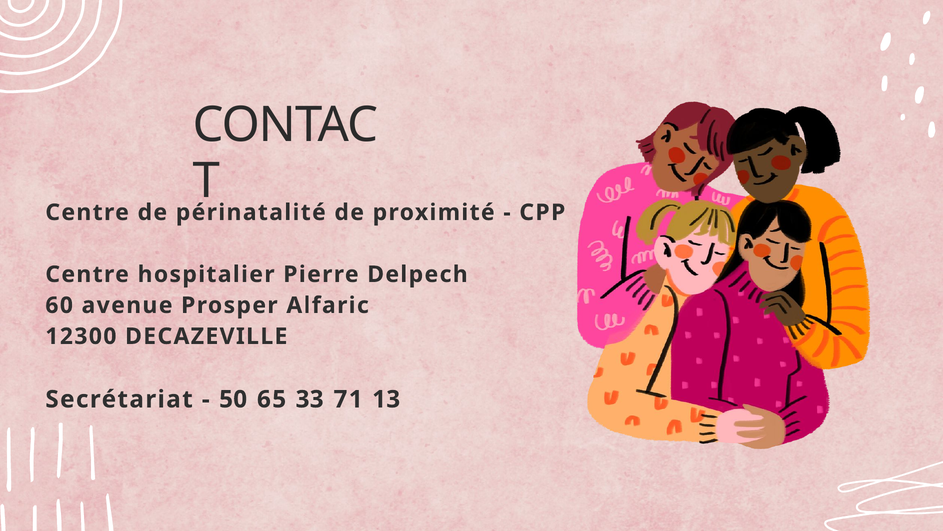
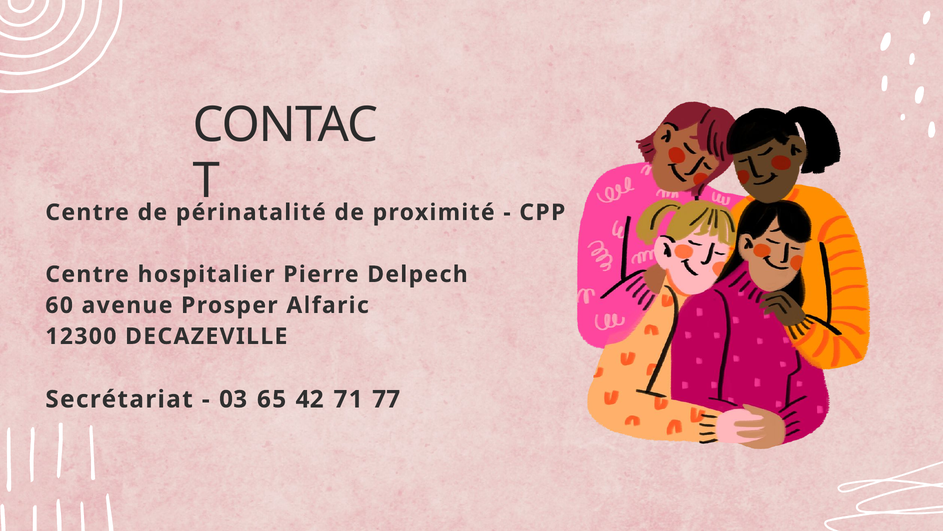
50: 50 -> 03 (233, 399)
33: 33 -> 42 (310, 399)
13: 13 -> 77 (386, 399)
